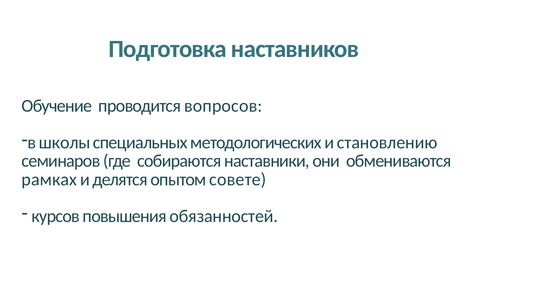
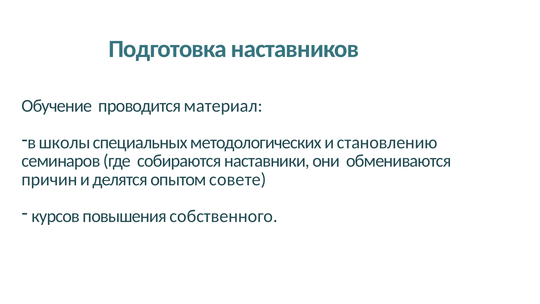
вопросов: вопросов -> материал (223, 106)
рамках: рамках -> причин (49, 179)
обязанностей: обязанностей -> собственного (224, 216)
